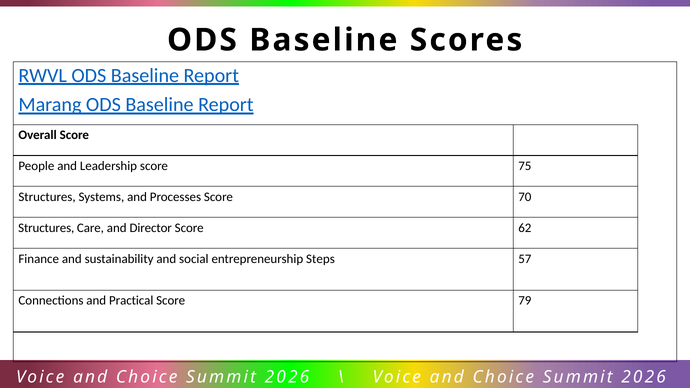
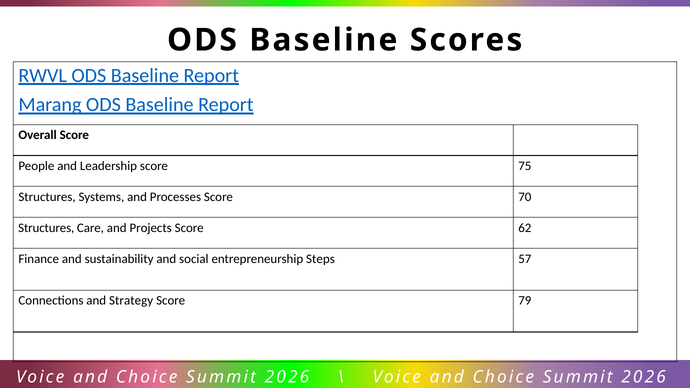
Director: Director -> Projects (151, 228)
Practical: Practical -> Strategy (131, 301)
